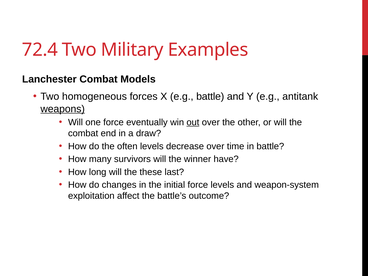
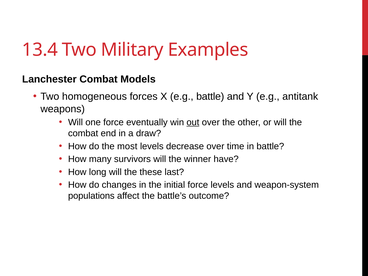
72.4: 72.4 -> 13.4 (40, 50)
weapons underline: present -> none (63, 109)
often: often -> most (127, 146)
exploitation: exploitation -> populations (91, 196)
